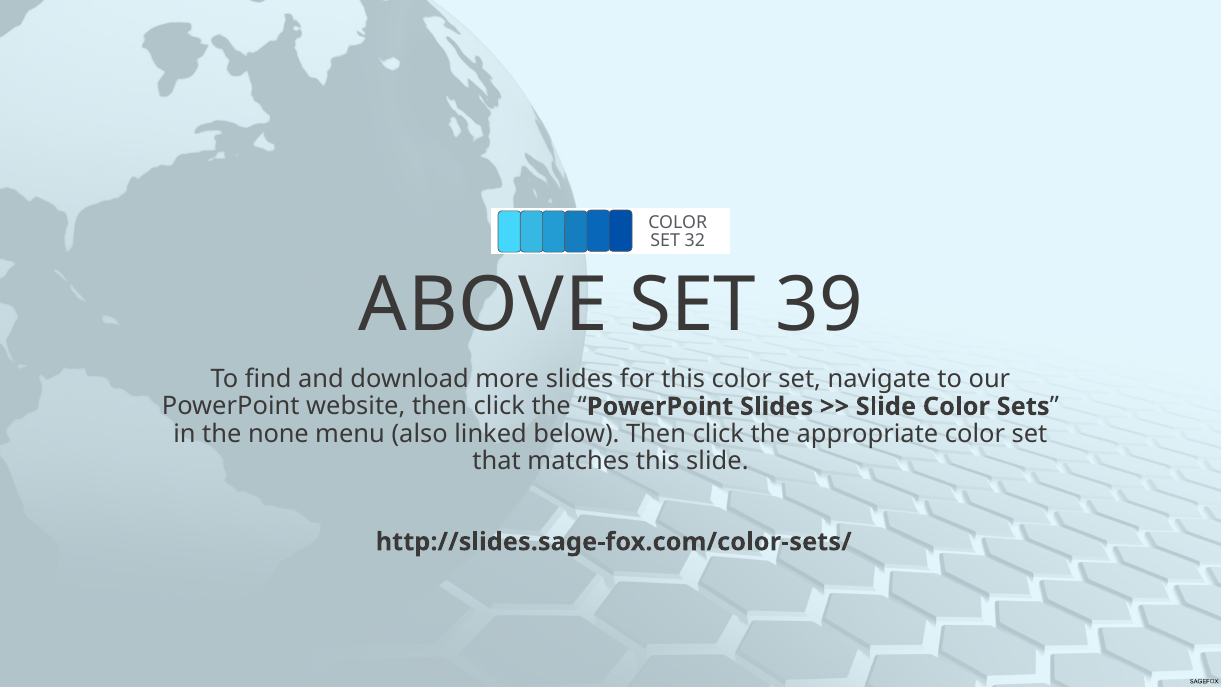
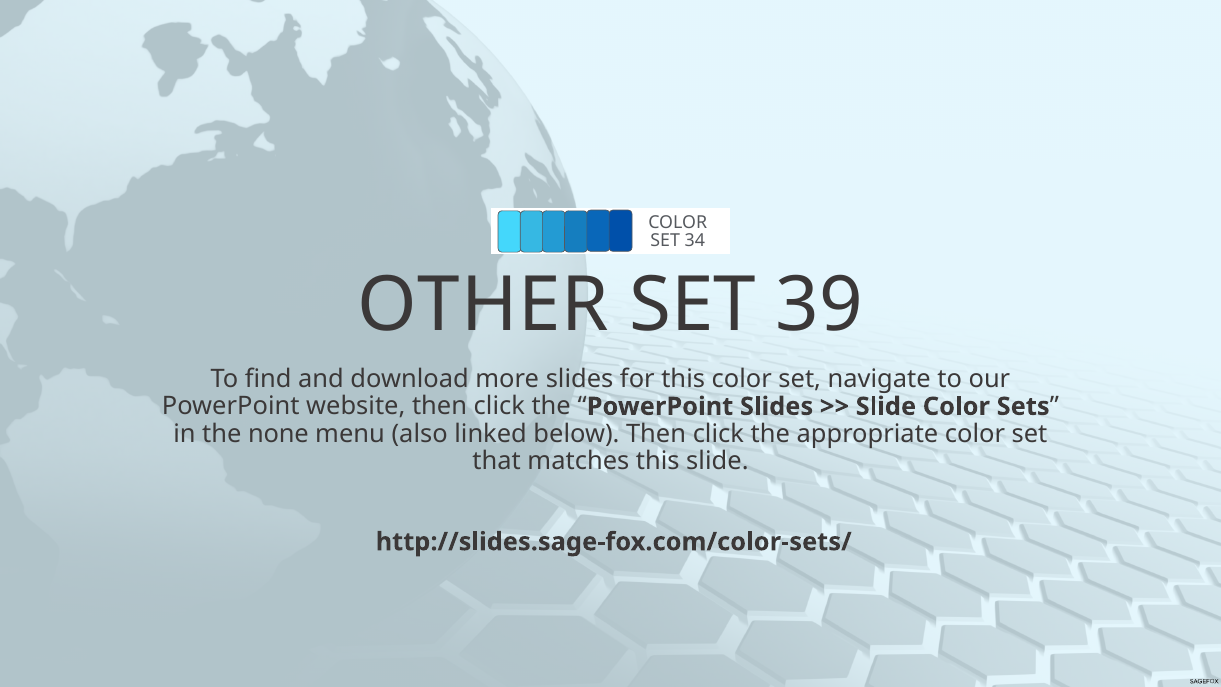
32: 32 -> 34 (695, 241)
ABOVE: ABOVE -> OTHER (483, 305)
